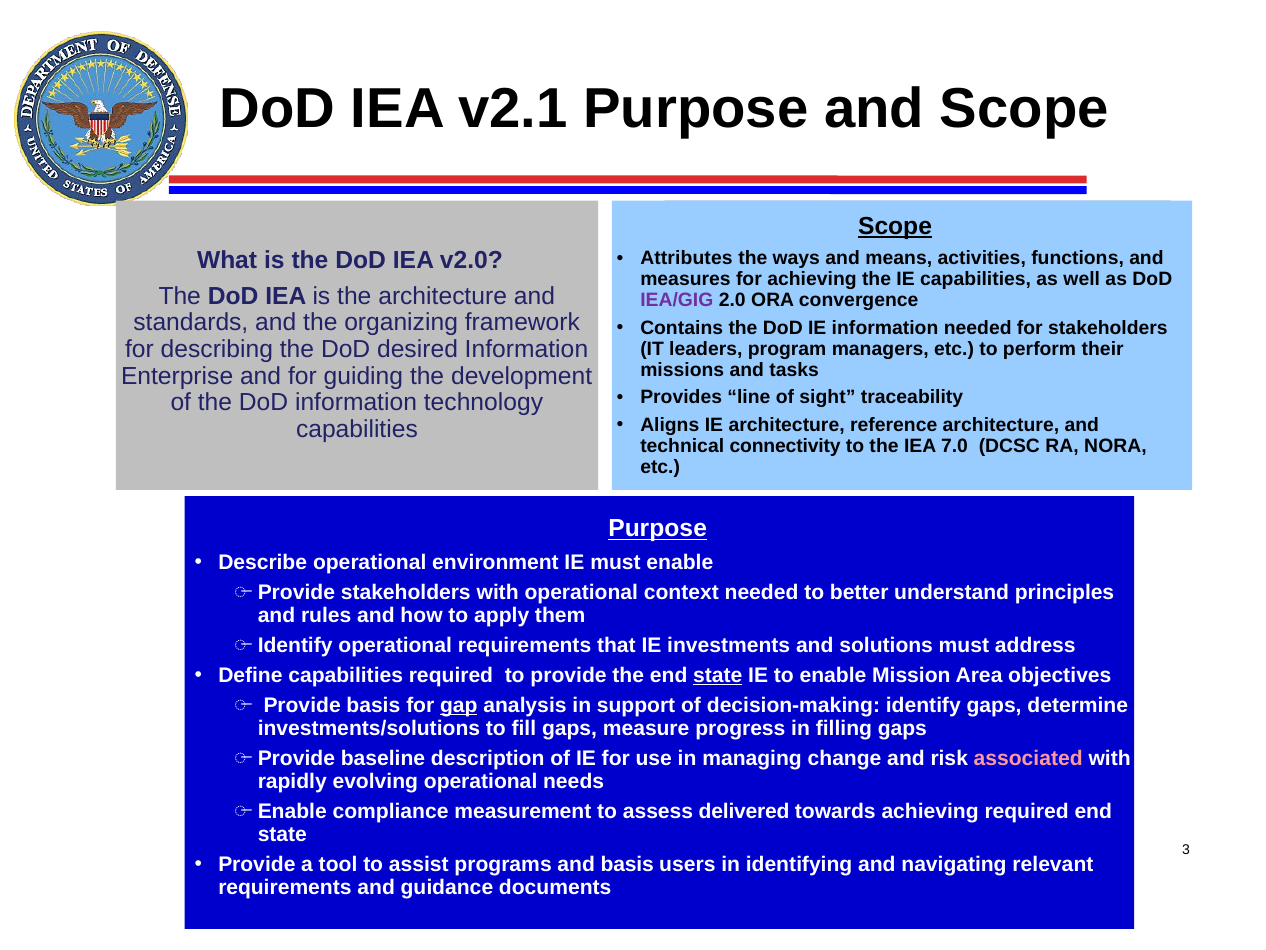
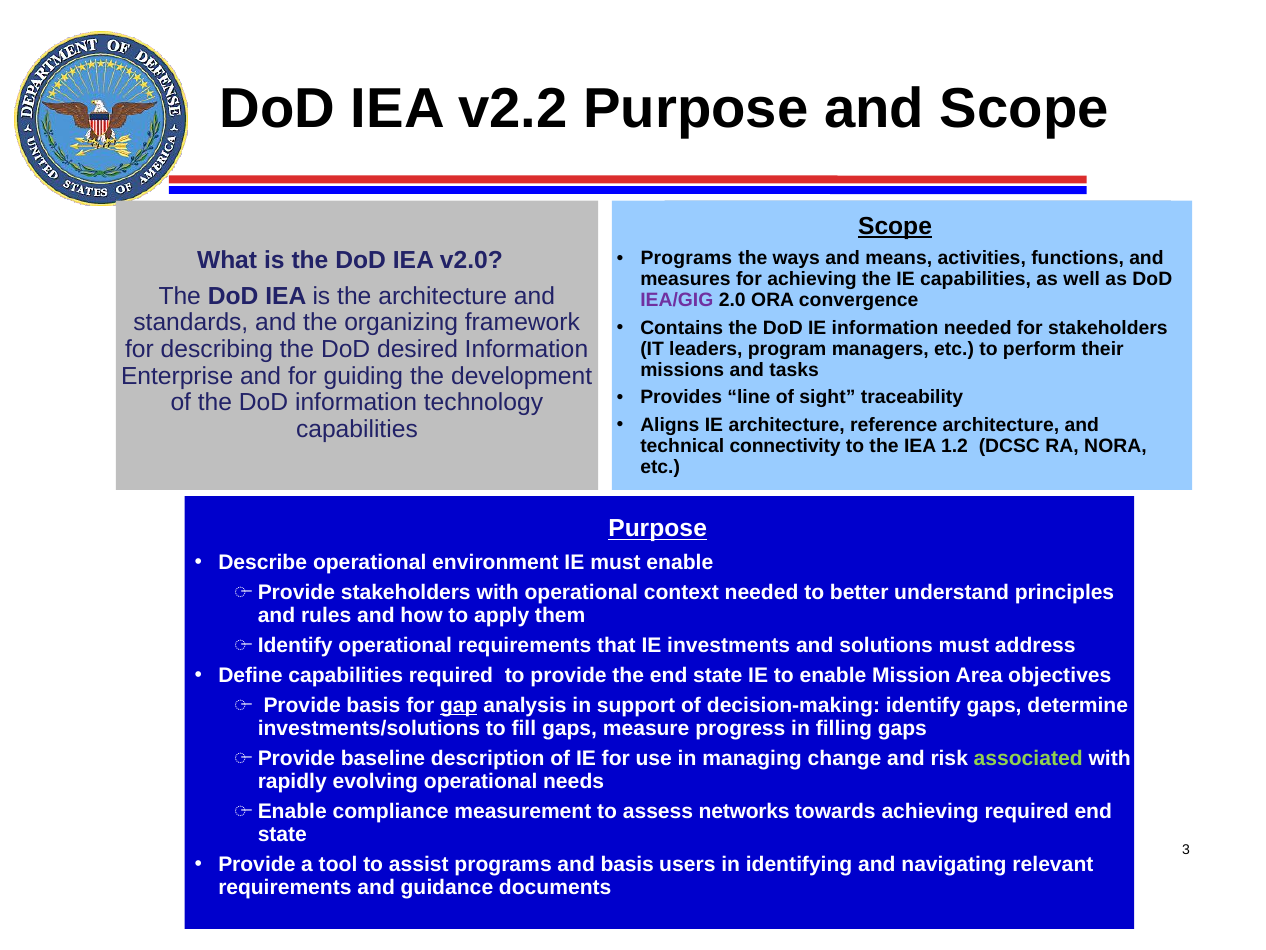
v2.1: v2.1 -> v2.2 (513, 109)
Attributes: Attributes -> Programs (686, 258)
7.0: 7.0 -> 1.2 (954, 446)
state underline: present -> none (718, 675)
associated colour: pink -> light green (1028, 758)
delivered: delivered -> networks (744, 811)
